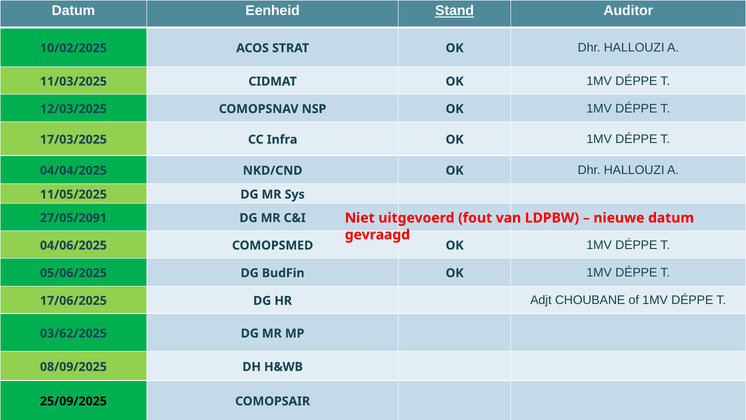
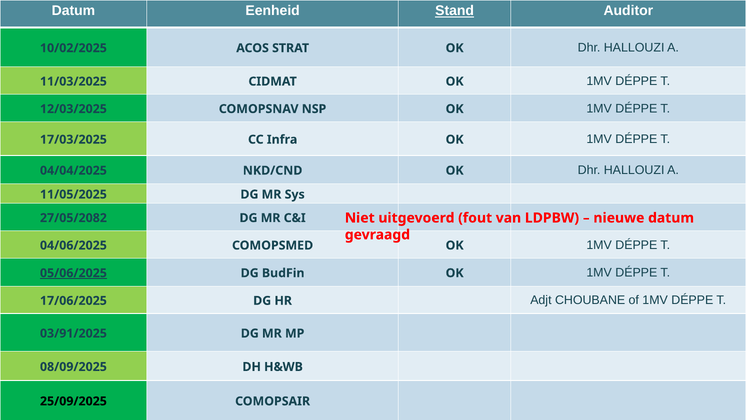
27/05/2091: 27/05/2091 -> 27/05/2082 (73, 218)
05/06/2025 underline: none -> present (73, 273)
03/62/2025: 03/62/2025 -> 03/91/2025 (73, 333)
